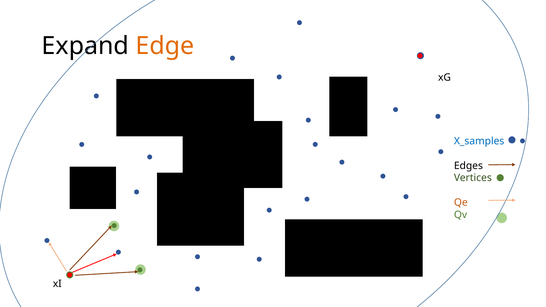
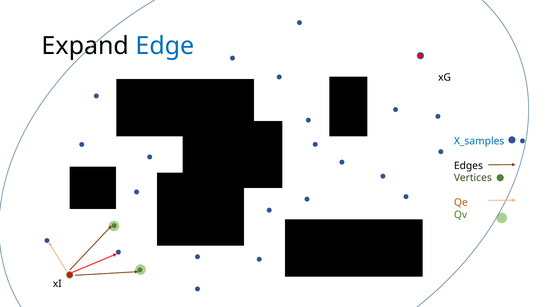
Edge colour: orange -> blue (165, 46)
